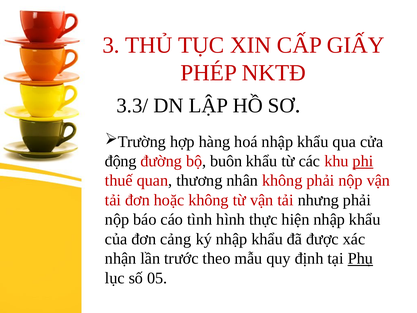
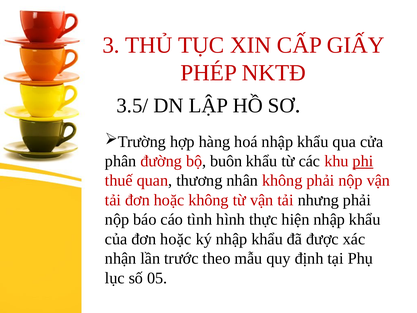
3.3/: 3.3/ -> 3.5/ (132, 105)
động: động -> phân (121, 161)
của đơn cảng: cảng -> hoặc (176, 239)
Phụ underline: present -> none (360, 258)
